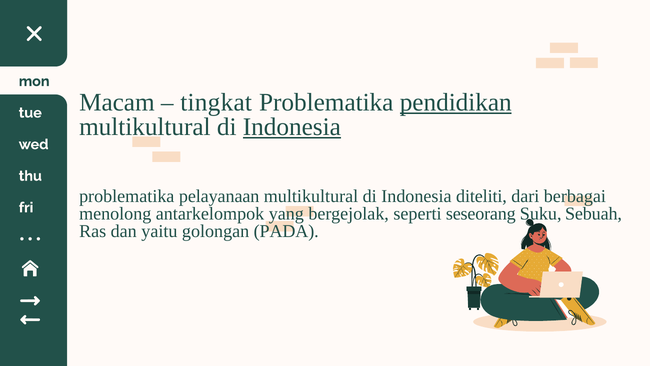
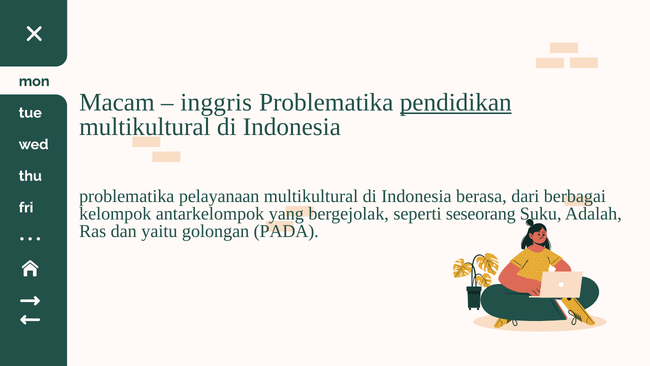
tingkat: tingkat -> inggris (216, 102)
Indonesia underline: present -> none (292, 127)
diteliti: diteliti -> berasa (481, 196)
menolong: menolong -> kelompok (115, 214)
Sebuah: Sebuah -> Adalah (593, 214)
